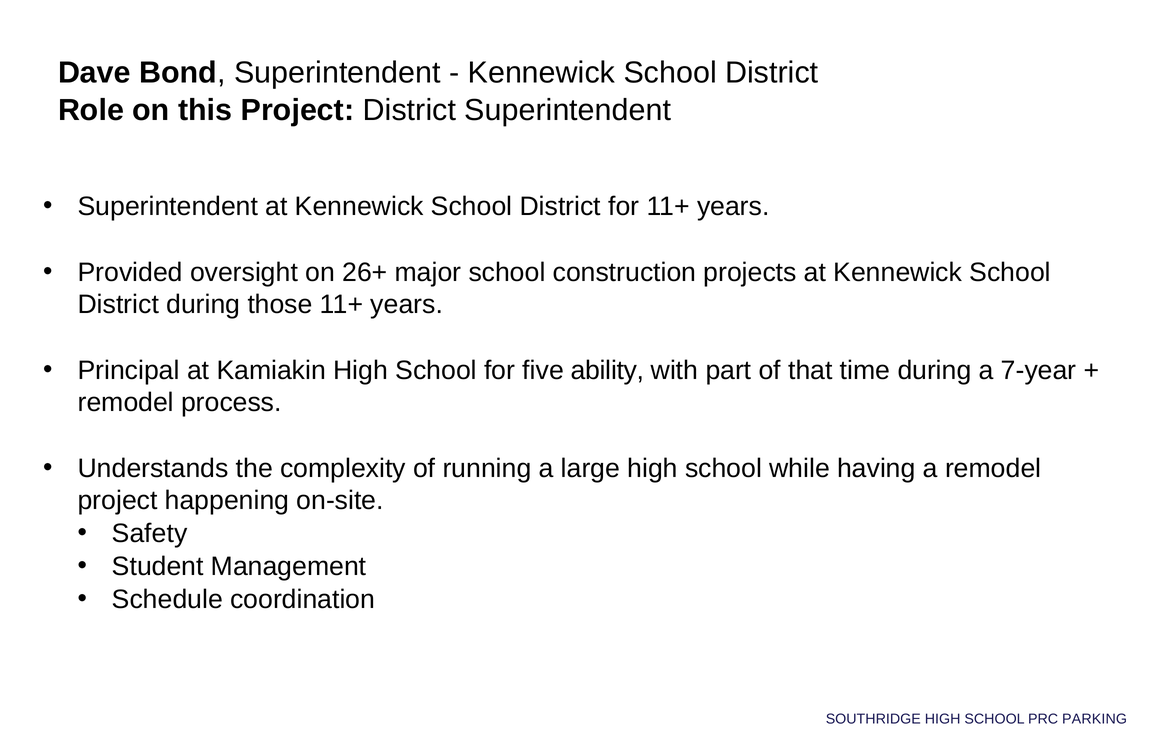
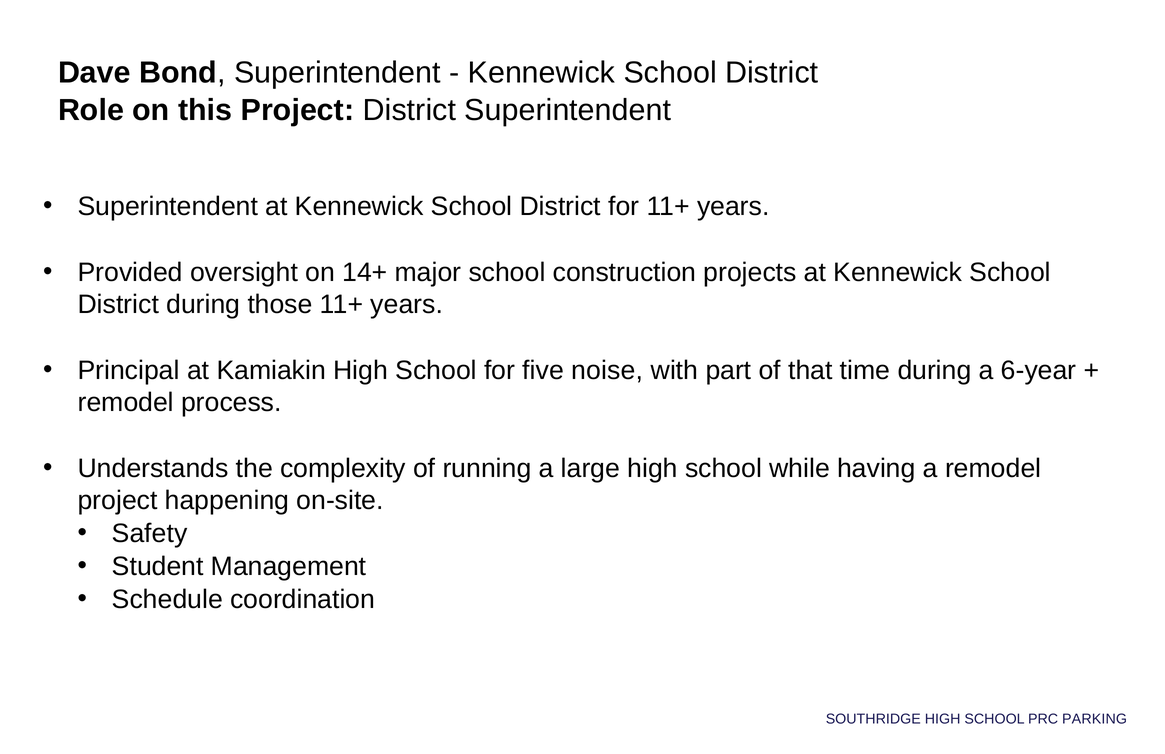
26+: 26+ -> 14+ (365, 272)
ability: ability -> noise (607, 370)
7-year: 7-year -> 6-year (1039, 370)
